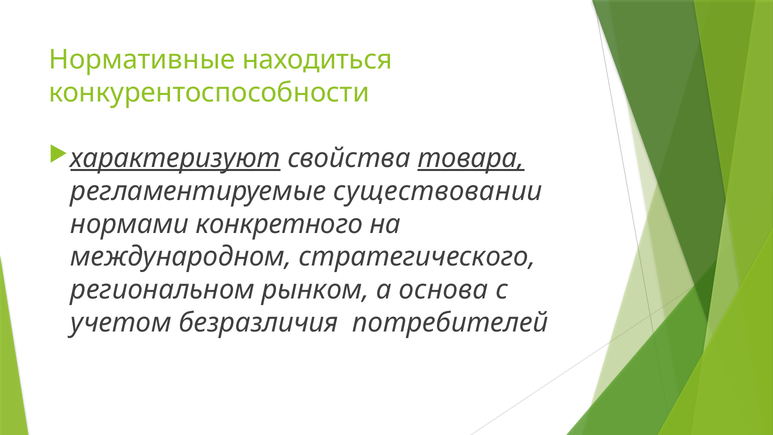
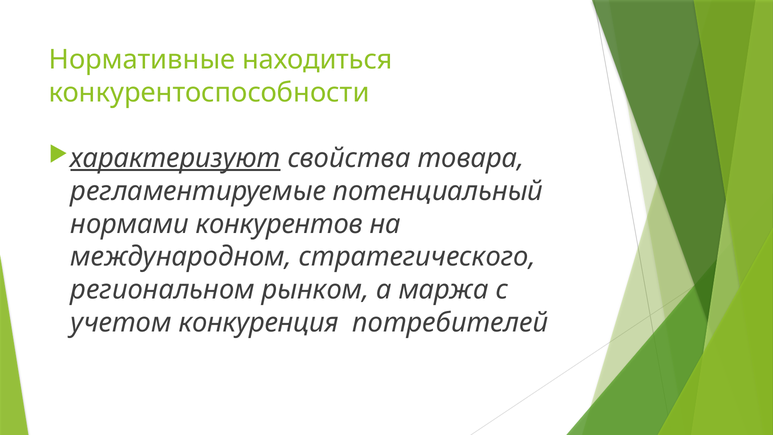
товара underline: present -> none (471, 158)
существовании: существовании -> потенциальный (438, 191)
конкретного: конкретного -> конкурентов (279, 224)
основа: основа -> маржа (444, 290)
безразличия: безразличия -> конкуренция (259, 322)
